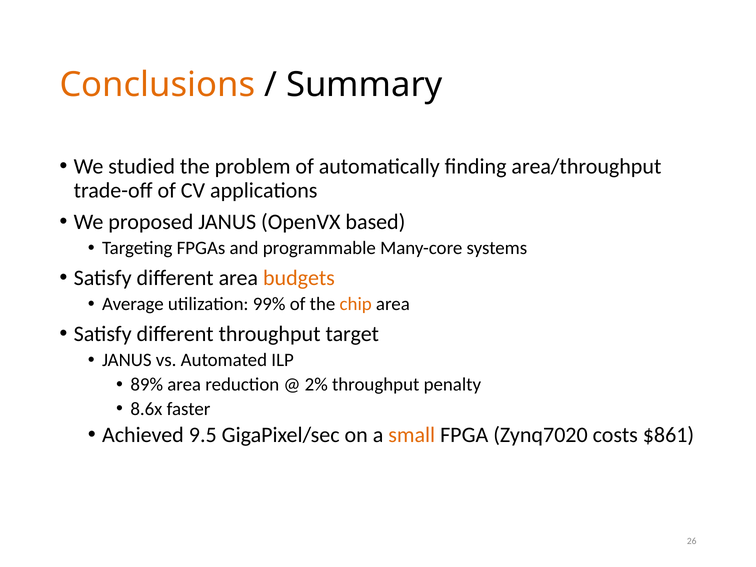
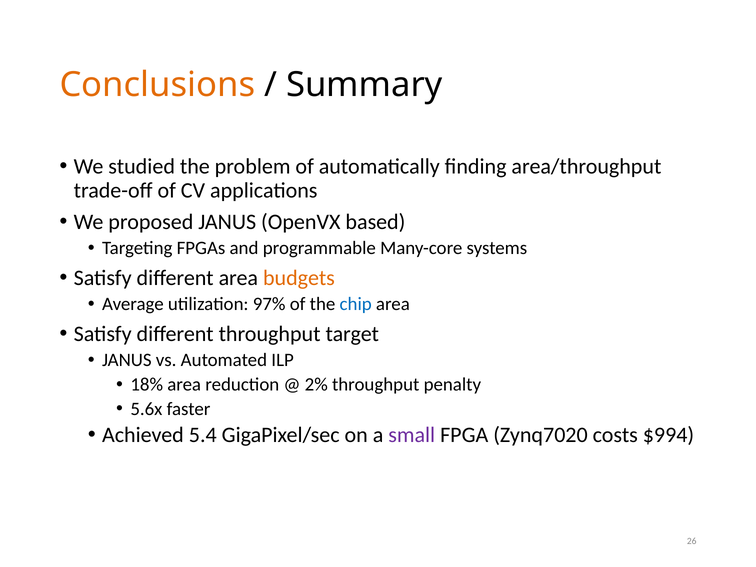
99%: 99% -> 97% (269, 304)
chip colour: orange -> blue (356, 304)
89%: 89% -> 18% (147, 385)
8.6x: 8.6x -> 5.6x (146, 409)
9.5: 9.5 -> 5.4 (203, 435)
small colour: orange -> purple (412, 435)
$861: $861 -> $994 (668, 435)
